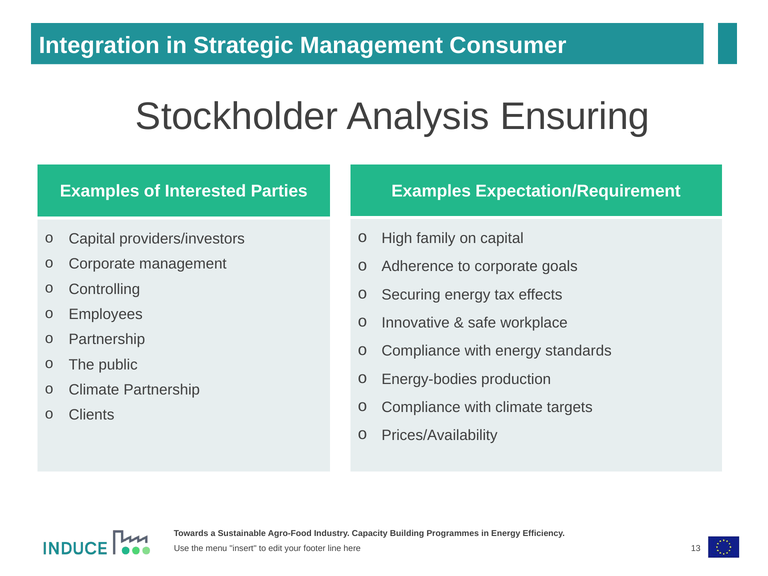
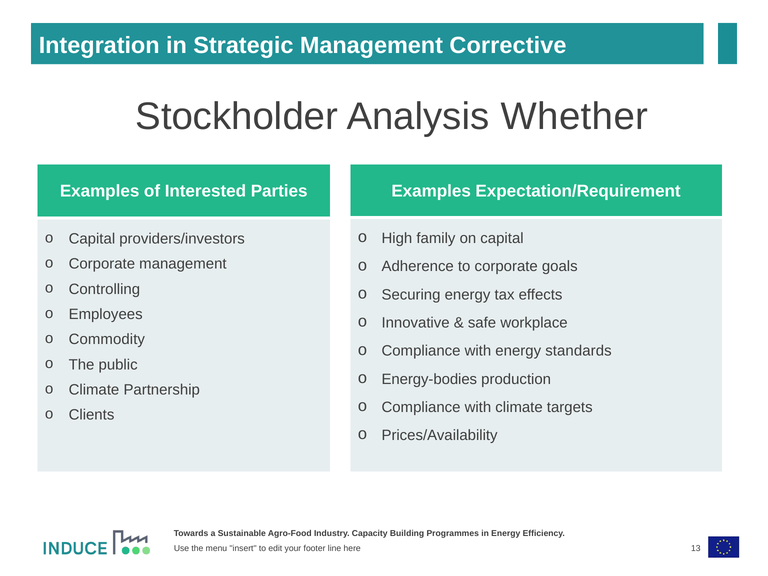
Consumer: Consumer -> Corrective (508, 45)
Ensuring: Ensuring -> Whether (574, 117)
Partnership: Partnership -> Commodity (107, 340)
